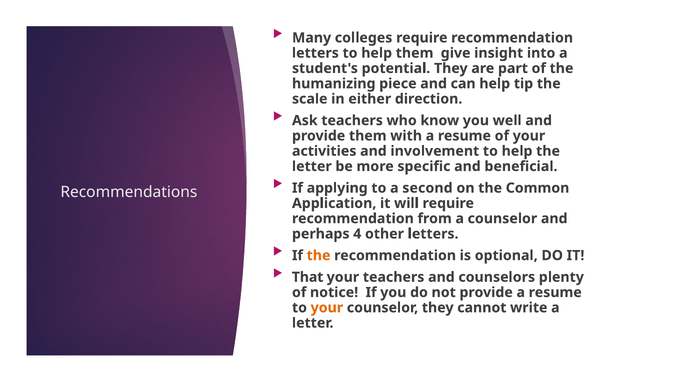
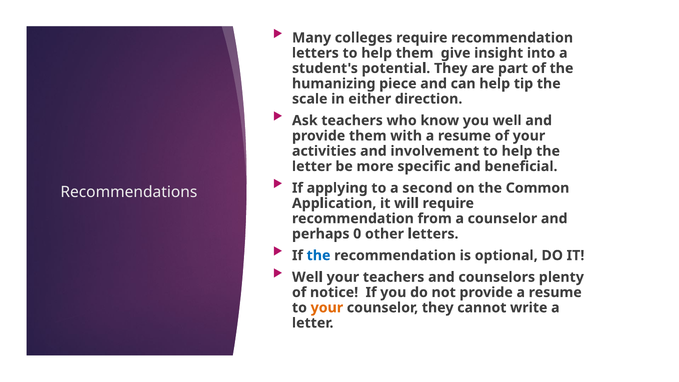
4: 4 -> 0 (357, 234)
the colour: orange -> blue (319, 255)
That: That -> Well (307, 277)
